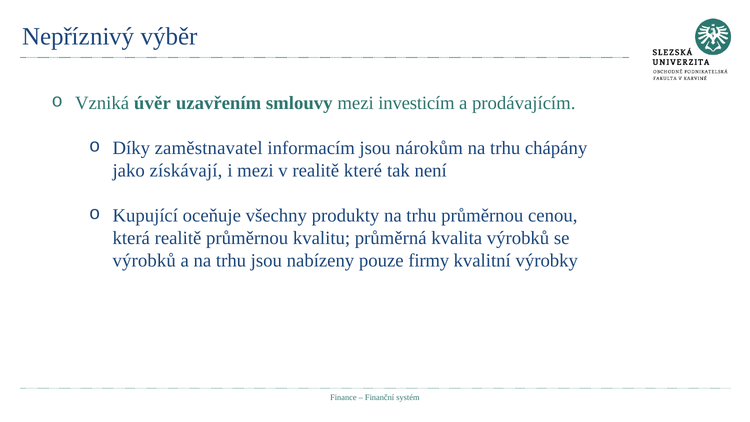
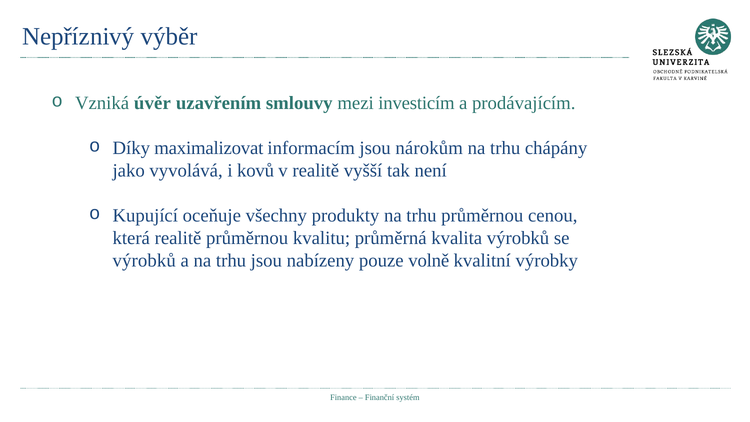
zaměstnavatel: zaměstnavatel -> maximalizovat (209, 148)
získávají: získávají -> vyvolává (186, 171)
i mezi: mezi -> kovů (256, 171)
které: které -> vyšší (363, 171)
firmy: firmy -> volně (429, 261)
